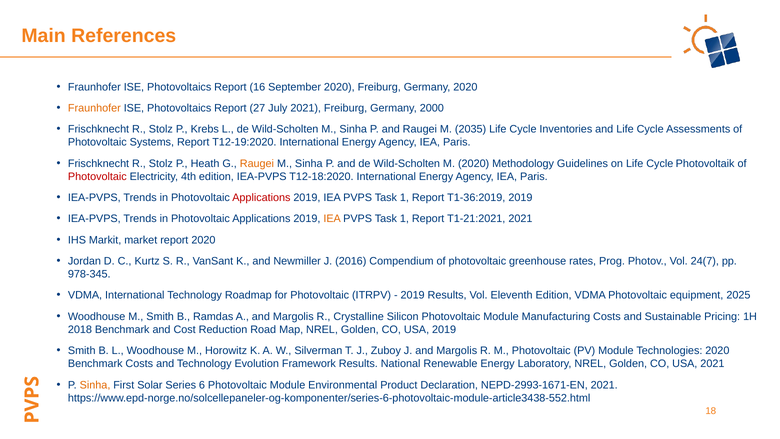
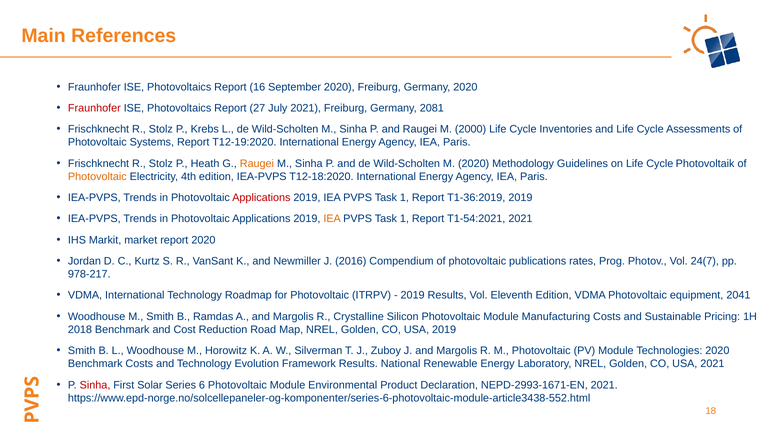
Fraunhofer colour: orange -> red (94, 108)
2000: 2000 -> 2081 (432, 108)
2035: 2035 -> 2000 (471, 129)
Photovoltaic colour: red -> orange (97, 176)
T1-21:2021: T1-21:2021 -> T1-54:2021 (476, 219)
greenhouse: greenhouse -> publications (538, 261)
978-345: 978-345 -> 978-217 (89, 274)
2025: 2025 -> 2041 (738, 295)
Sinha colour: orange -> red (95, 385)
